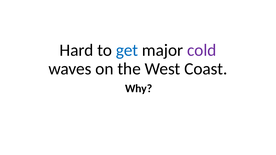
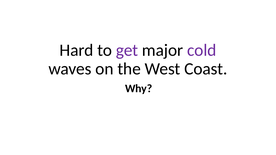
get colour: blue -> purple (127, 50)
